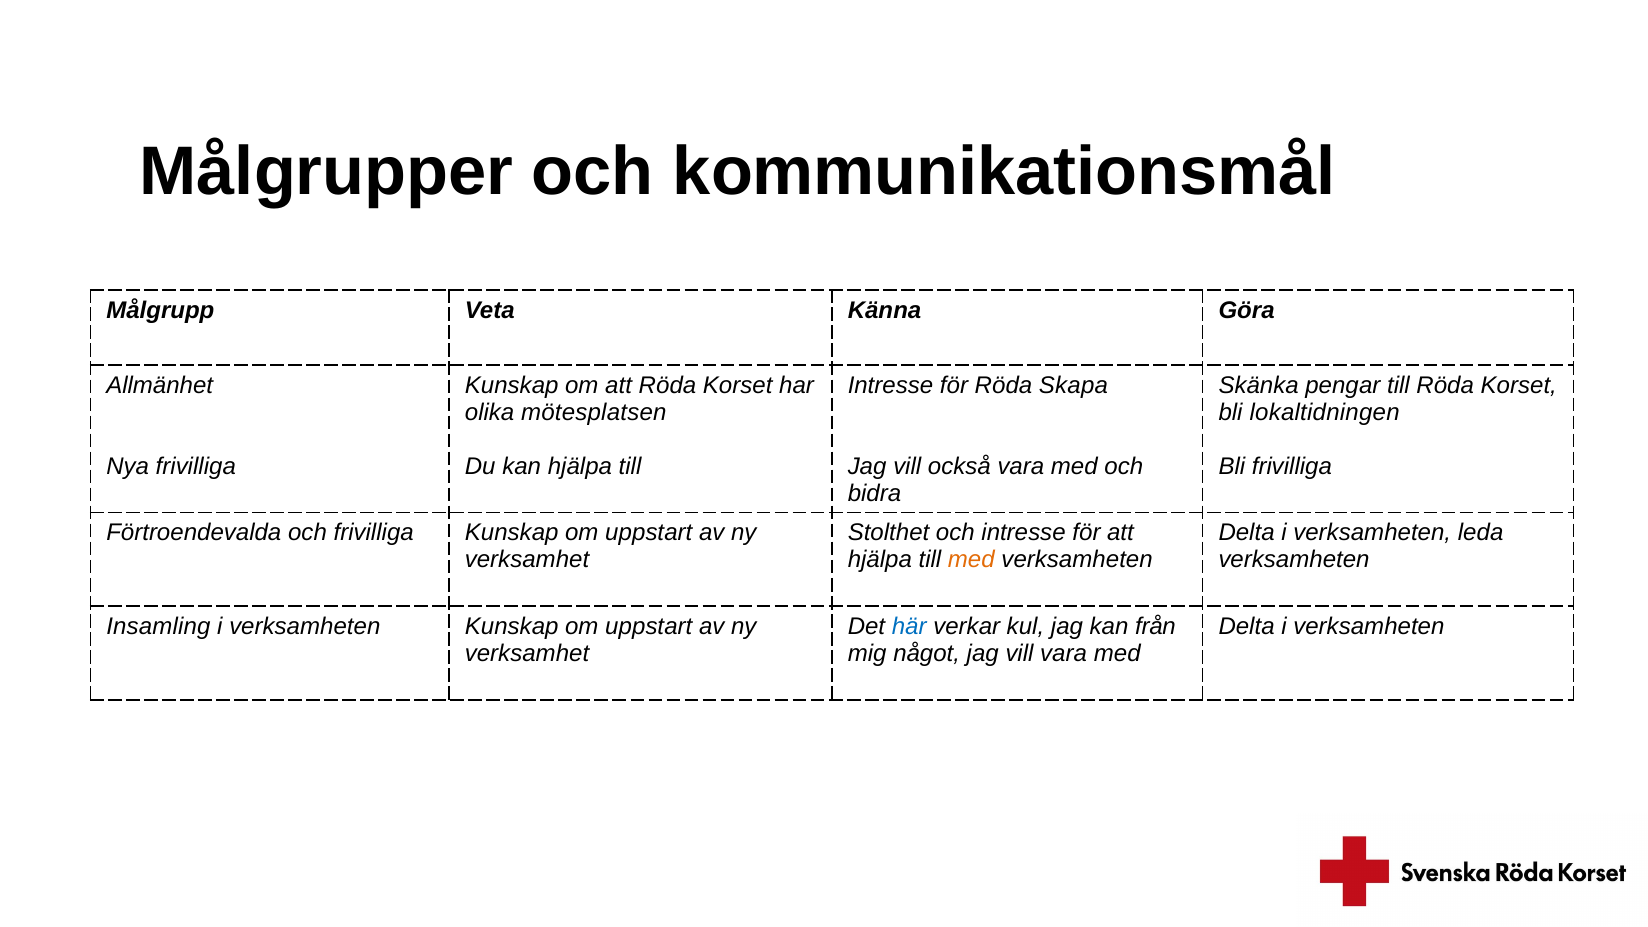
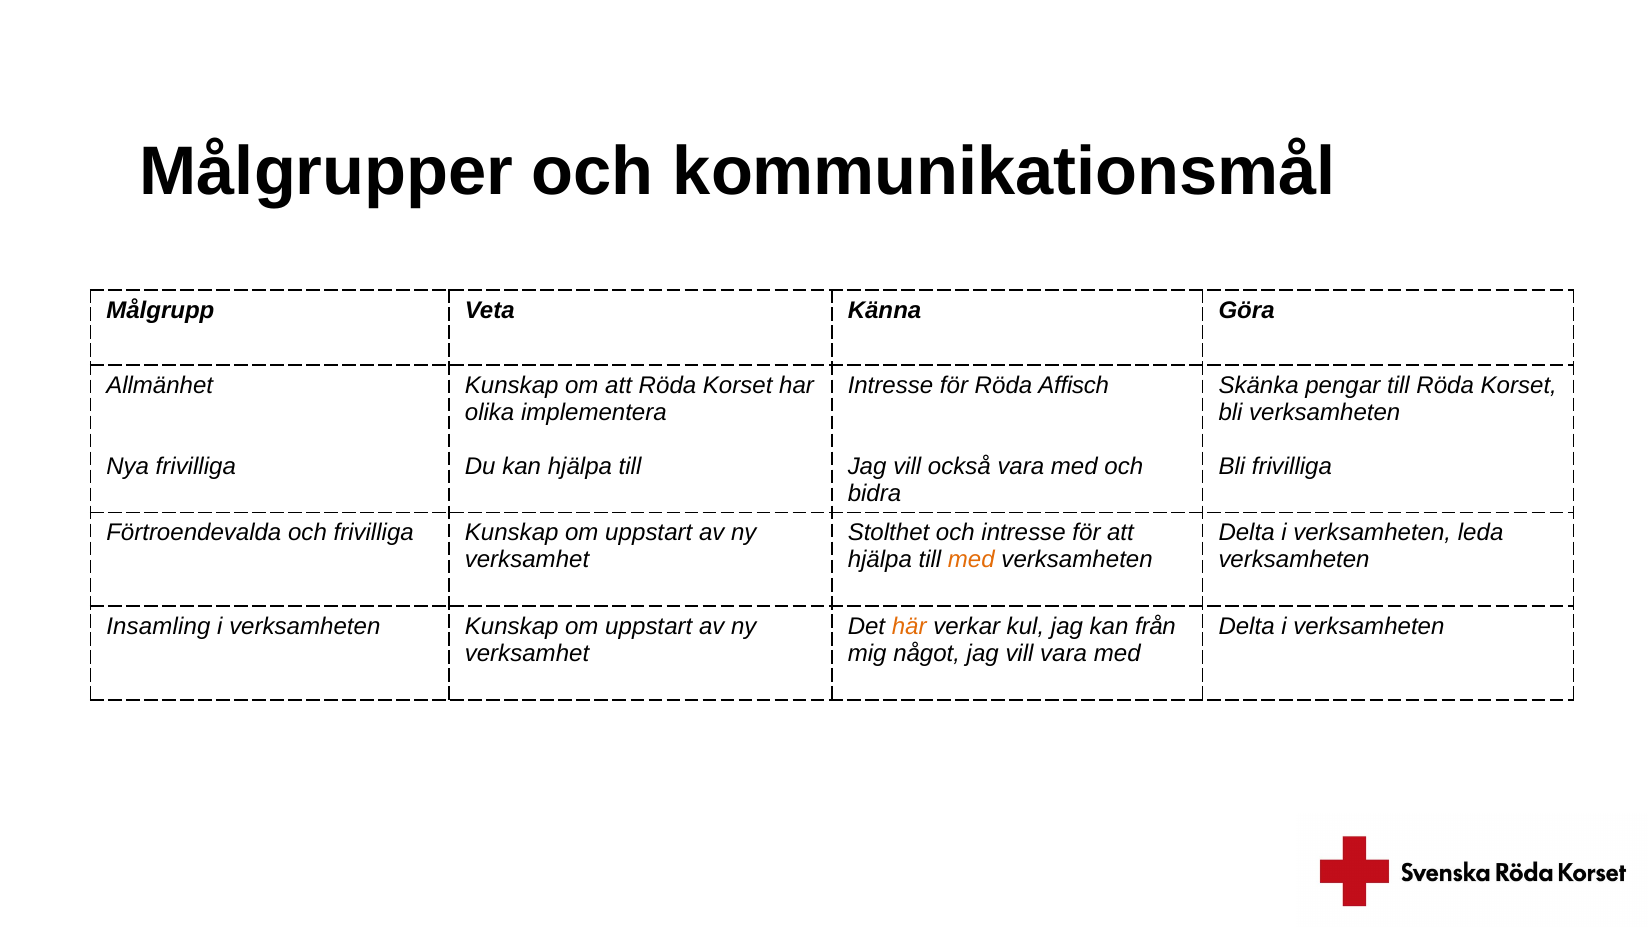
Skapa: Skapa -> Affisch (1074, 385)
mötesplatsen: mötesplatsen -> implementera (594, 412)
bli lokaltidningen: lokaltidningen -> verksamheten (1325, 412)
här colour: blue -> orange (909, 626)
